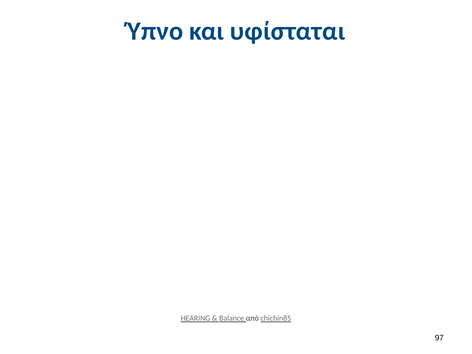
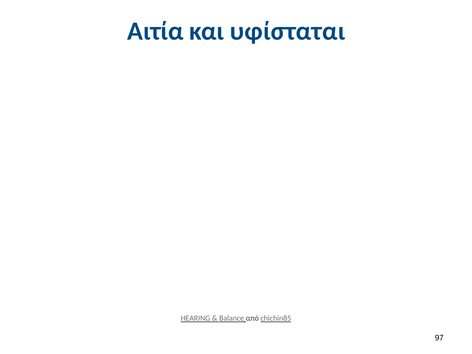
Ύπνο: Ύπνο -> Αιτία (155, 31)
